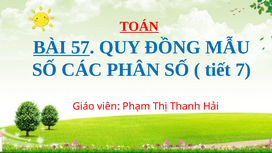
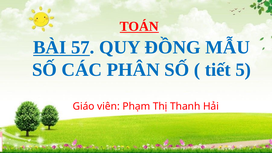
7: 7 -> 5 (243, 70)
